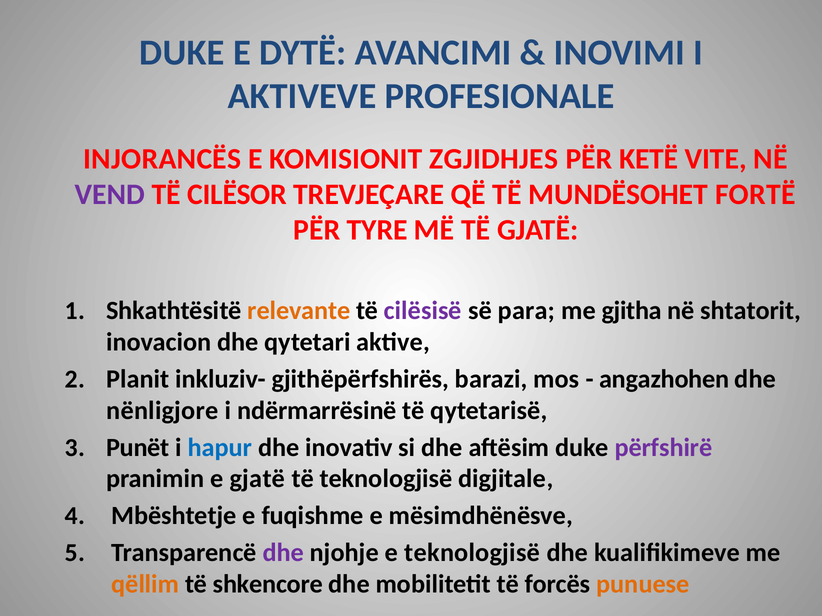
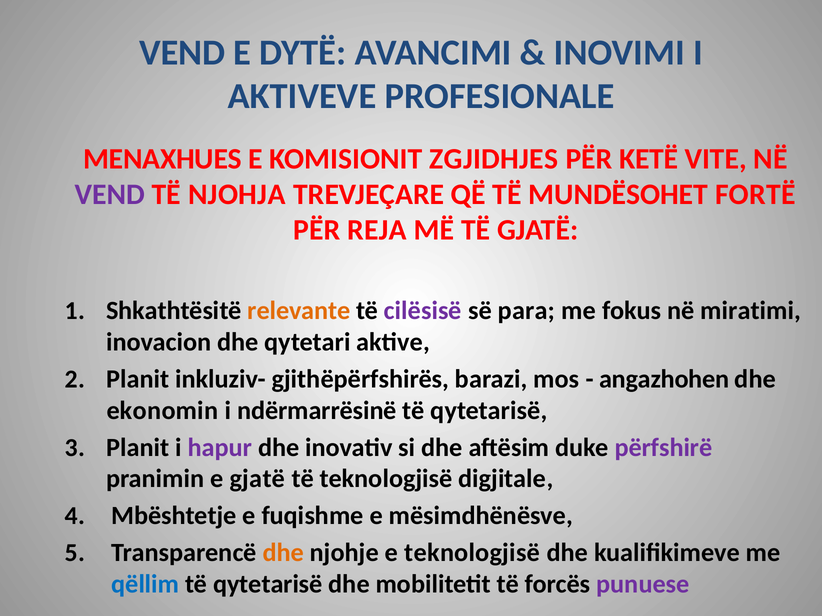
DUKE: DUKE -> VEND (182, 53)
INJORANCËS: INJORANCËS -> MENAXHUES (163, 159)
CILËSOR: CILËSOR -> NJOHJA (237, 194)
TYRE: TYRE -> REJA (377, 230)
gjitha: gjitha -> fokus (632, 311)
shtatorit: shtatorit -> miratimi (751, 311)
nënligjore: nënligjore -> ekonomin (162, 411)
Punët: Punët -> Planit (138, 448)
hapur colour: blue -> purple (220, 448)
dhe colour: purple -> orange (283, 553)
qëllim colour: orange -> blue (145, 585)
shkencore: shkencore -> qytetarisë (268, 585)
punuese colour: orange -> purple (643, 585)
